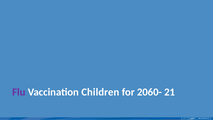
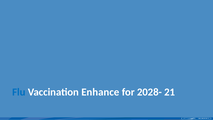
Flu colour: purple -> blue (19, 92)
Children: Children -> Enhance (100, 92)
2060-: 2060- -> 2028- (149, 92)
